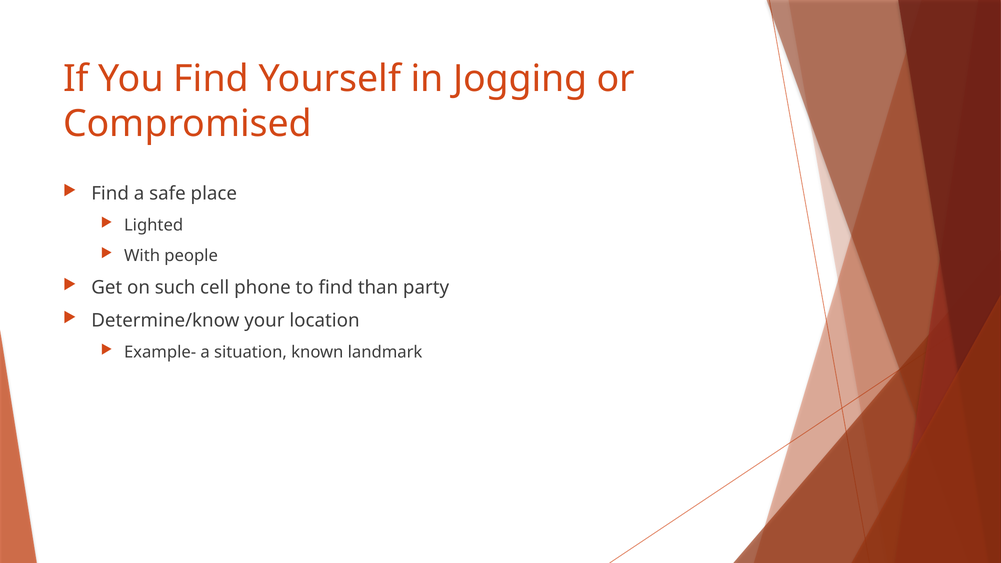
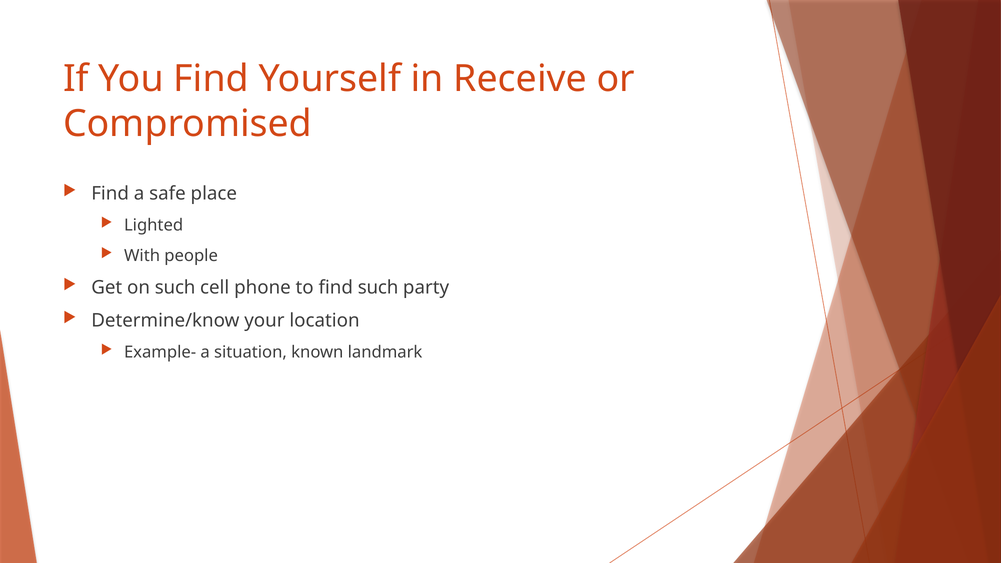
Jogging: Jogging -> Receive (520, 79)
find than: than -> such (378, 288)
